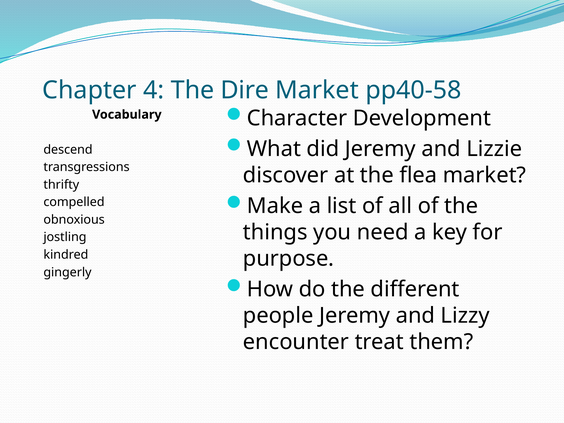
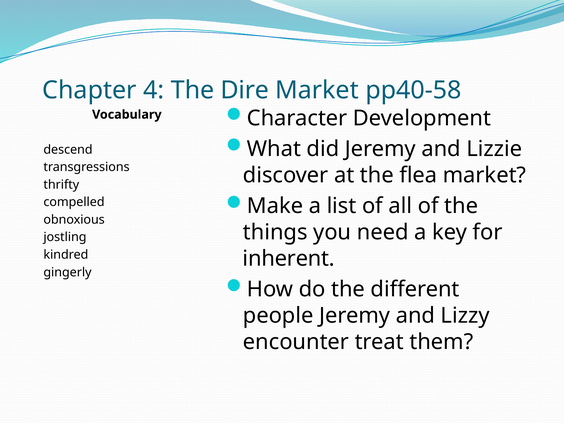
purpose: purpose -> inherent (289, 259)
